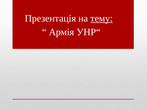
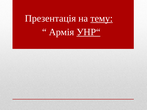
УНР“ underline: none -> present (88, 32)
